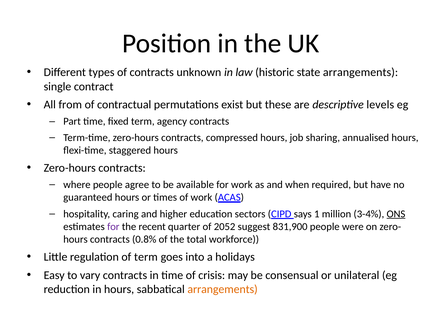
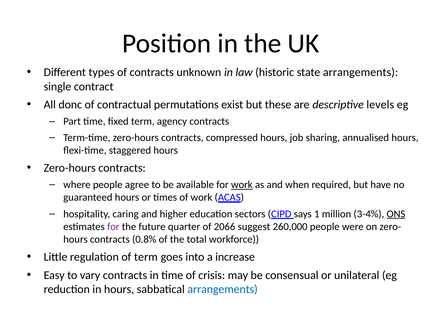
from: from -> donc (70, 105)
work underline: none -> present (242, 185)
recent: recent -> future (152, 227)
2052: 2052 -> 2066 (225, 227)
831,900: 831,900 -> 260,000 (290, 227)
holidays: holidays -> increase (235, 257)
arrangements colour: orange -> blue (223, 289)
